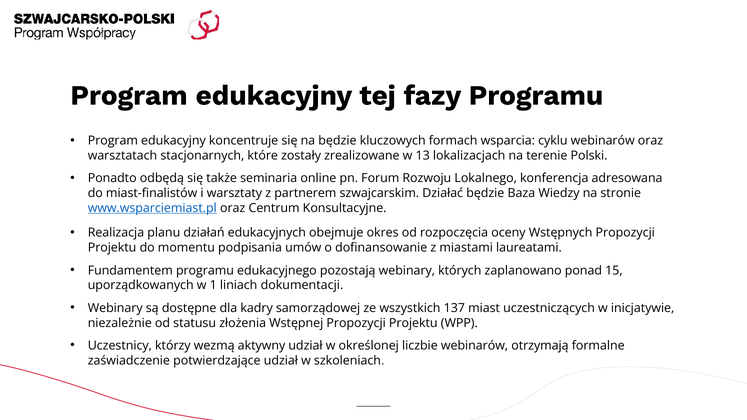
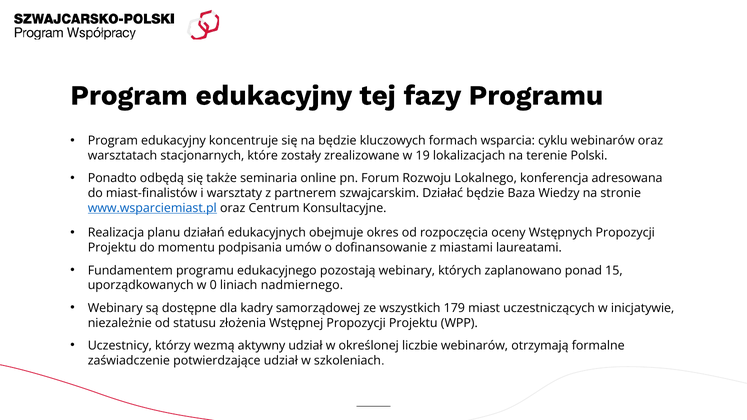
13: 13 -> 19 (423, 156)
1: 1 -> 0 (213, 285)
dokumentacji: dokumentacji -> nadmiernego (302, 285)
137: 137 -> 179 (454, 308)
